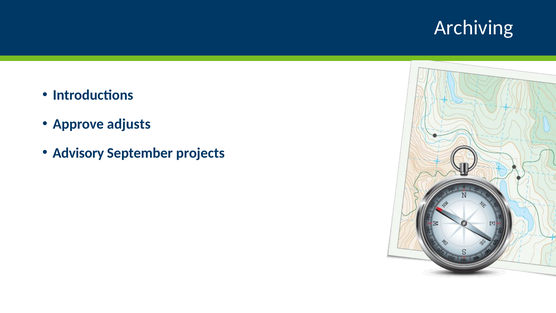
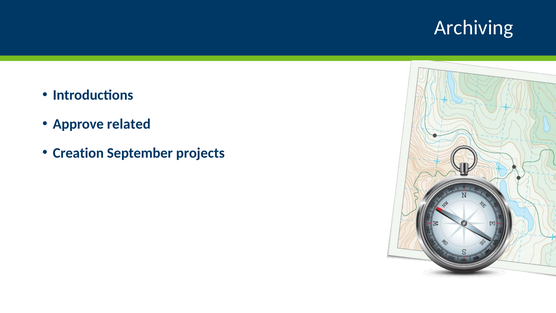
adjusts: adjusts -> related (129, 124)
Advisory: Advisory -> Creation (78, 153)
